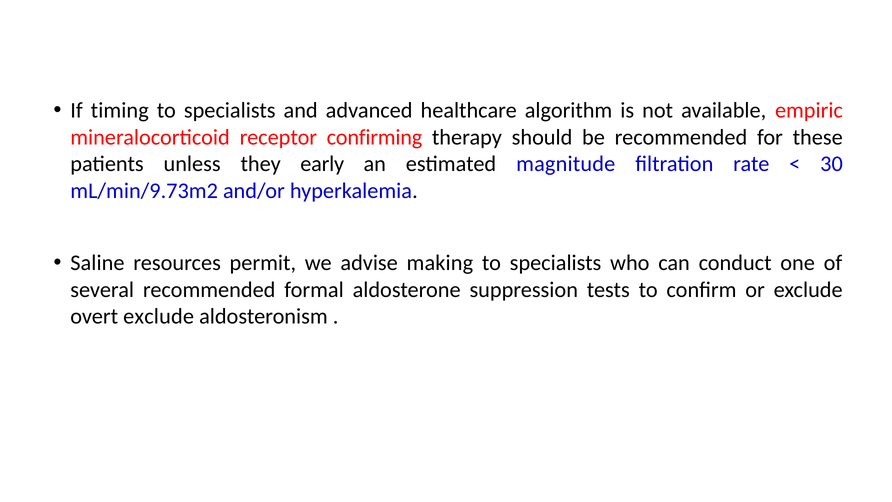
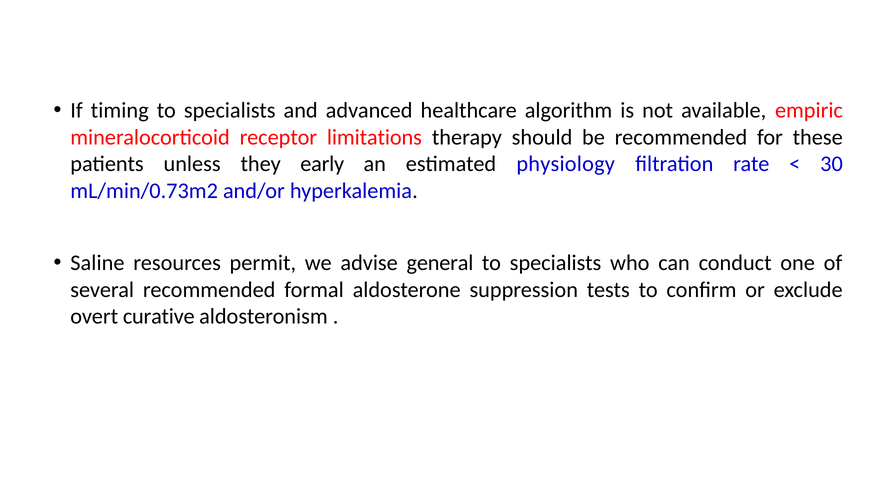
confirming: confirming -> limitations (374, 137)
magnitude: magnitude -> physiology (566, 164)
mL/min/9.73m2: mL/min/9.73m2 -> mL/min/0.73m2 (144, 191)
making: making -> general (440, 263)
overt exclude: exclude -> curative (159, 316)
